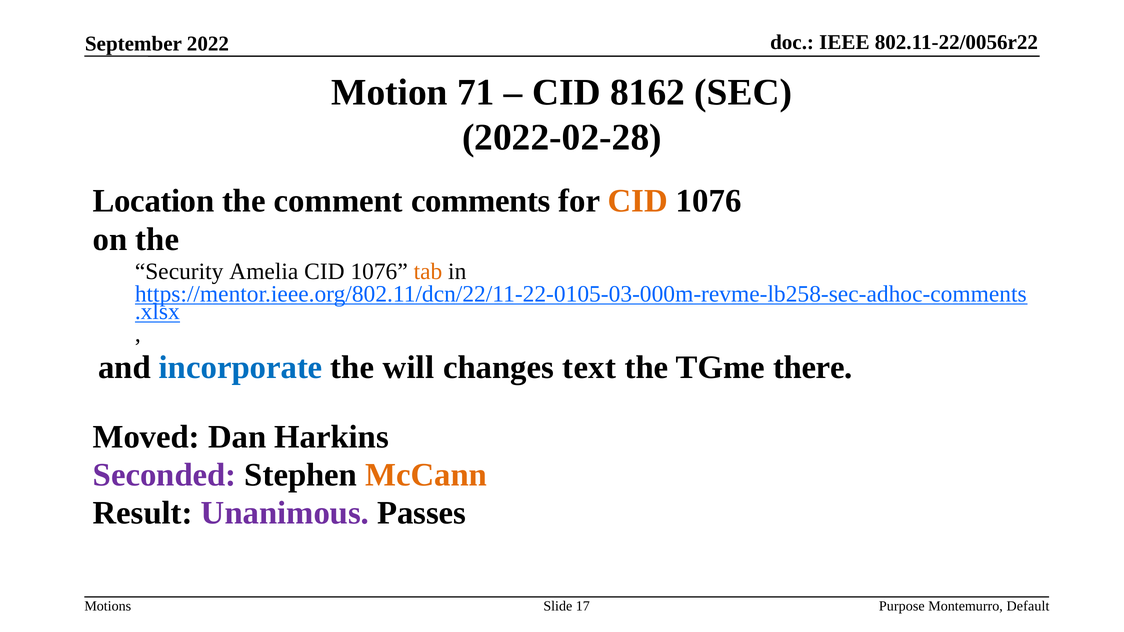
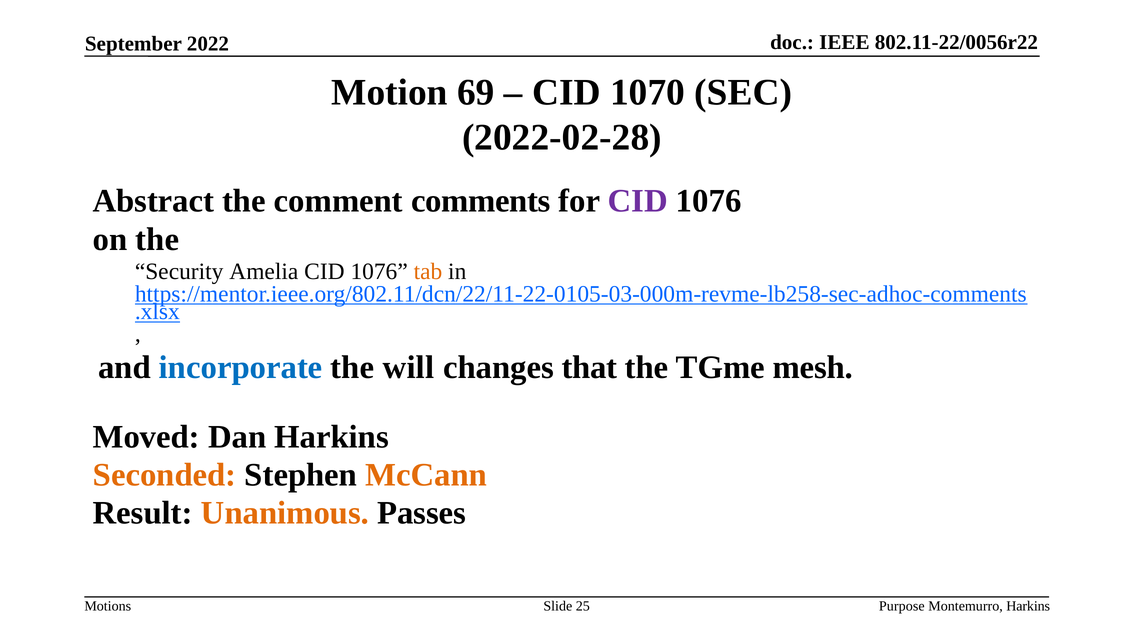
71: 71 -> 69 (476, 93)
8162: 8162 -> 1070 (648, 93)
Location: Location -> Abstract (153, 201)
CID colour: orange -> purple (638, 201)
text: text -> that (589, 368)
there: there -> mesh (813, 368)
Seconded colour: purple -> orange (165, 475)
Unanimous colour: purple -> orange (285, 513)
17: 17 -> 25 (583, 606)
Montemurro Default: Default -> Harkins (1028, 606)
